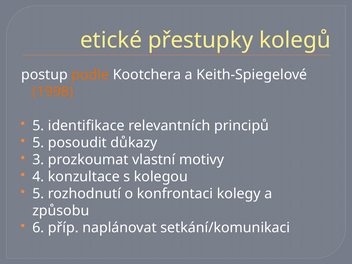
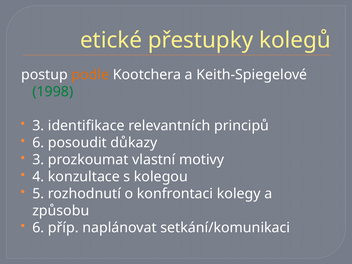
1998 colour: orange -> green (53, 92)
5: 5 -> 3 (38, 126)
5: 5 -> 6 (38, 143)
